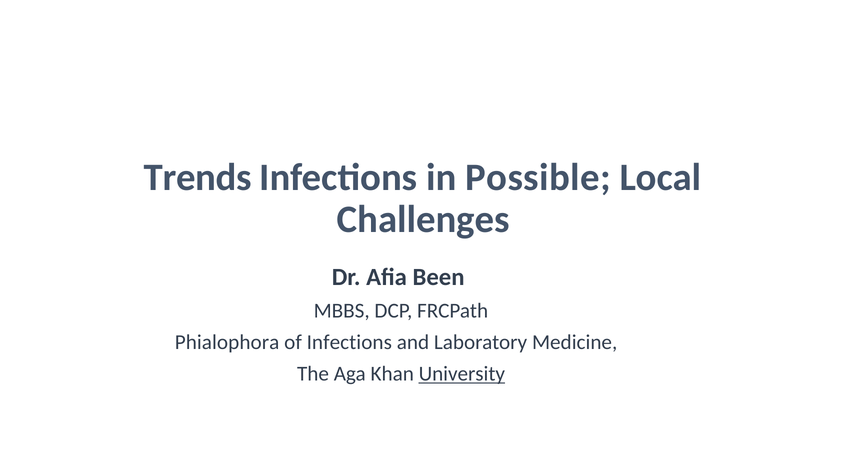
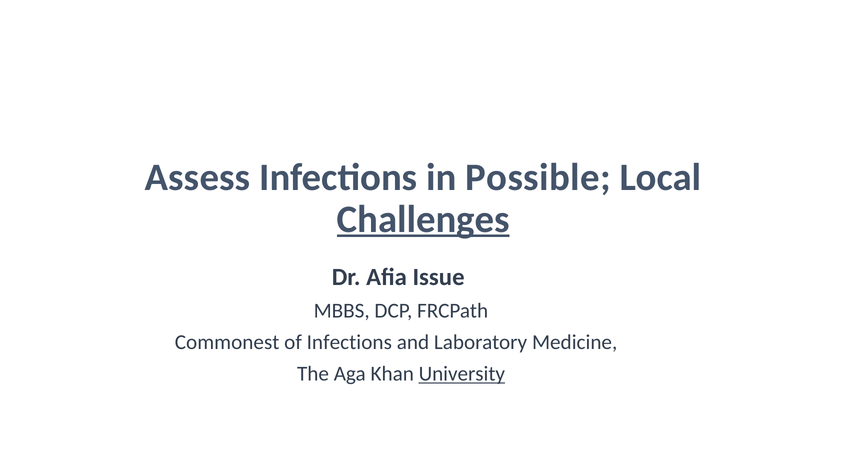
Trends: Trends -> Assess (197, 177)
Challenges underline: none -> present (423, 219)
Been: Been -> Issue (439, 277)
Phialophora: Phialophora -> Commonest (227, 343)
